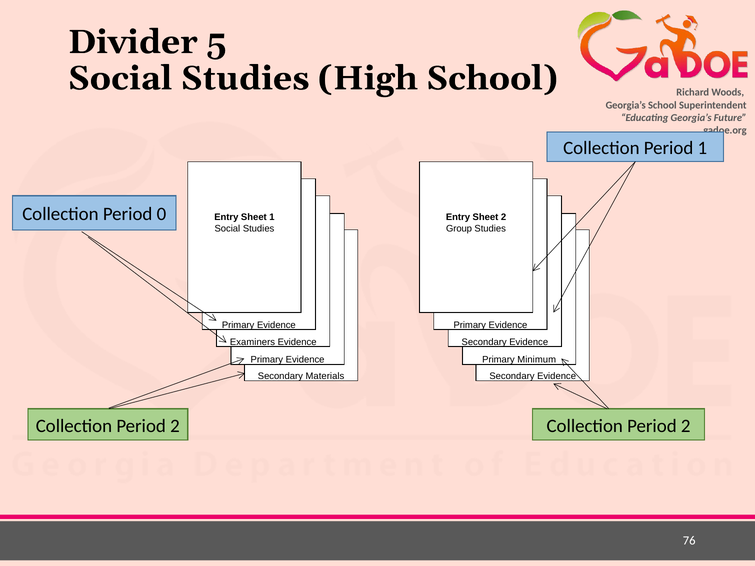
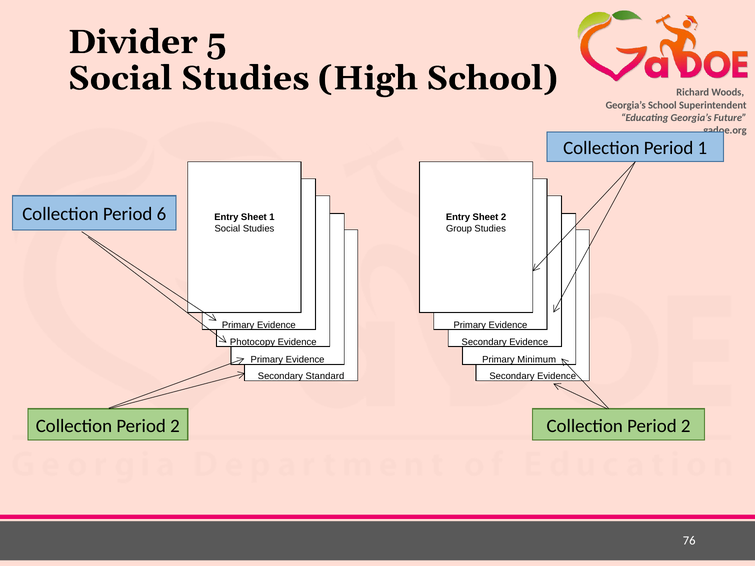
0: 0 -> 6 (161, 214)
Examiners: Examiners -> Photocopy (253, 342)
Materials: Materials -> Standard (325, 376)
